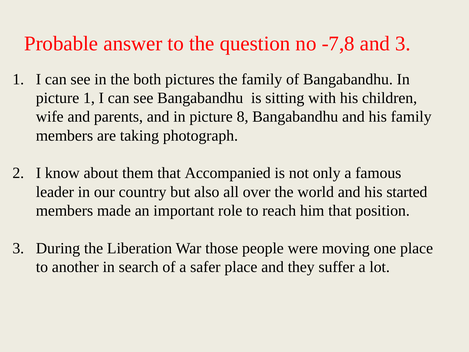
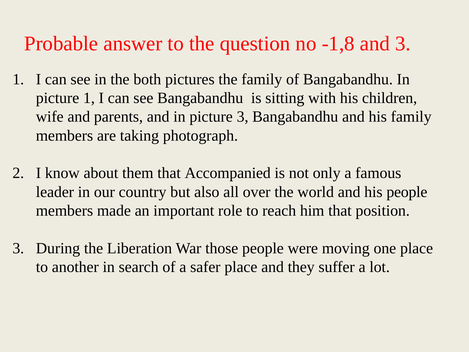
-7,8: -7,8 -> -1,8 (338, 44)
picture 8: 8 -> 3 (243, 117)
his started: started -> people (407, 192)
